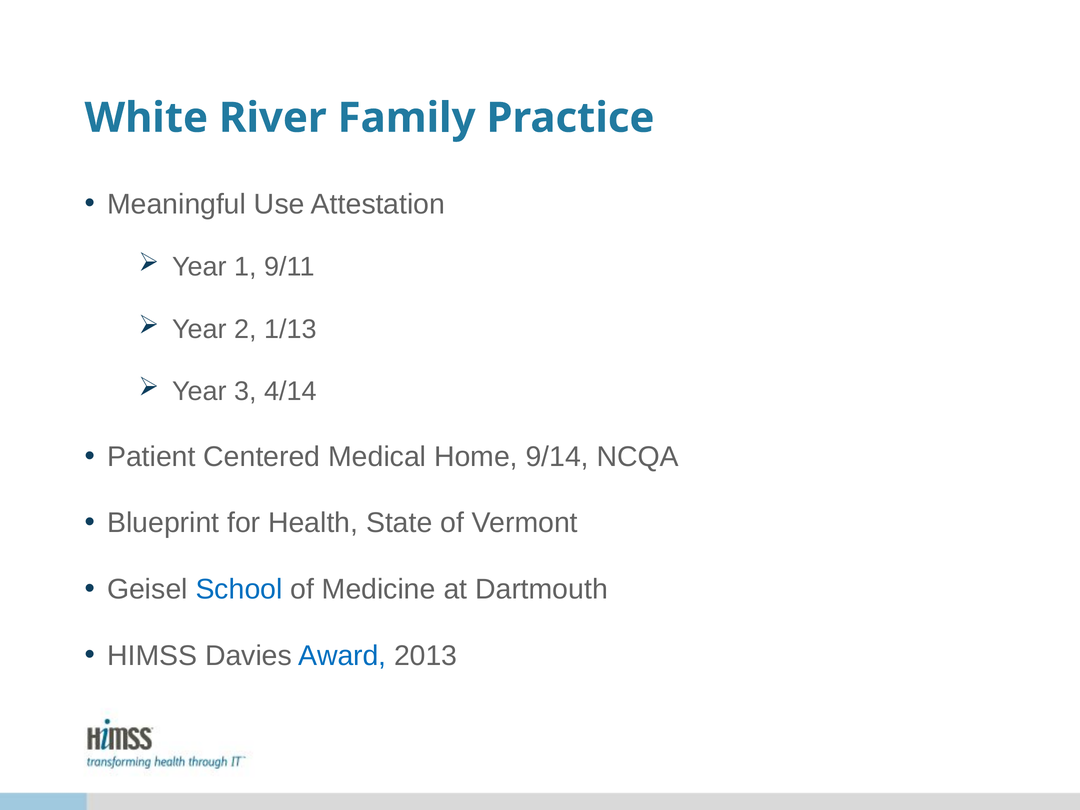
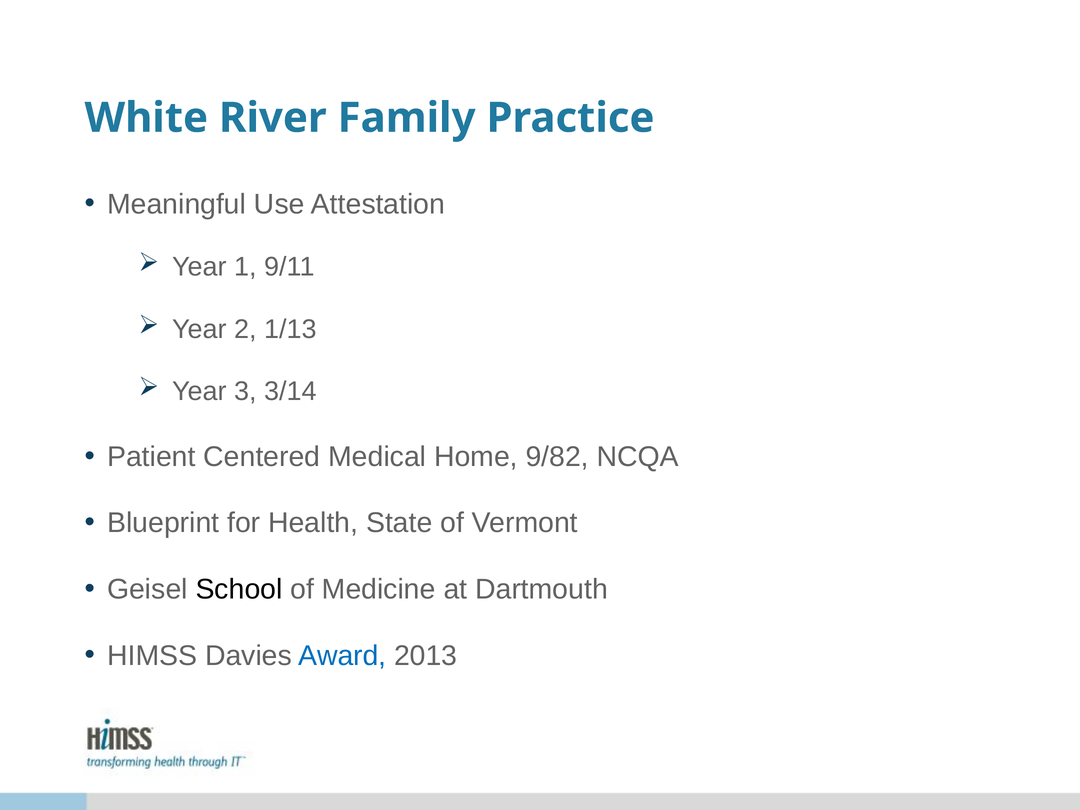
4/14: 4/14 -> 3/14 (290, 391)
9/14: 9/14 -> 9/82 (557, 457)
School colour: blue -> black (239, 589)
